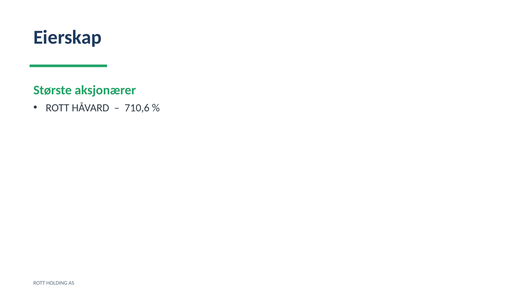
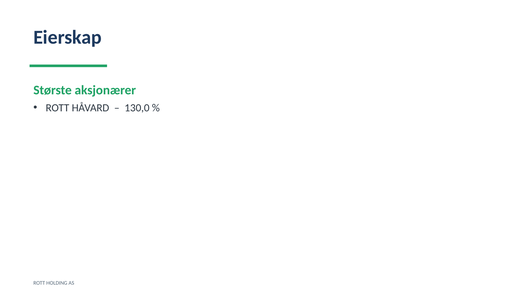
710,6: 710,6 -> 130,0 (137, 108)
